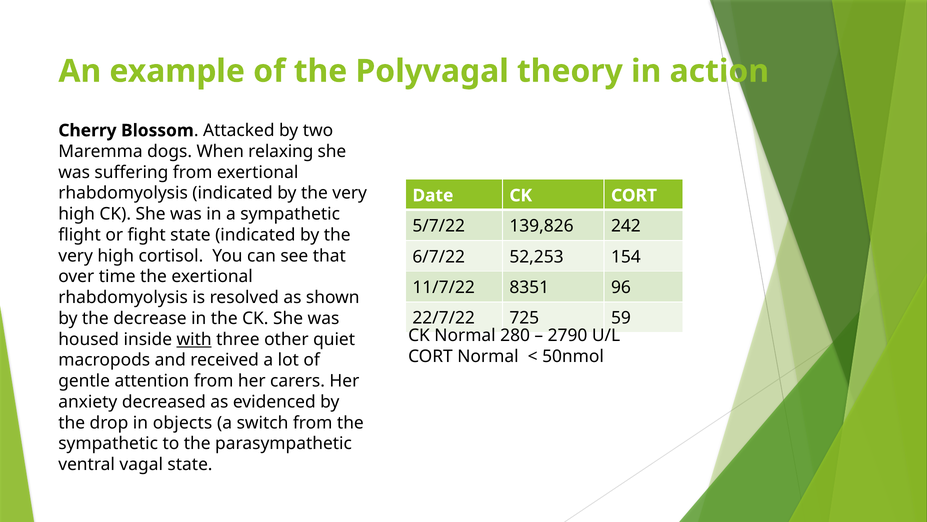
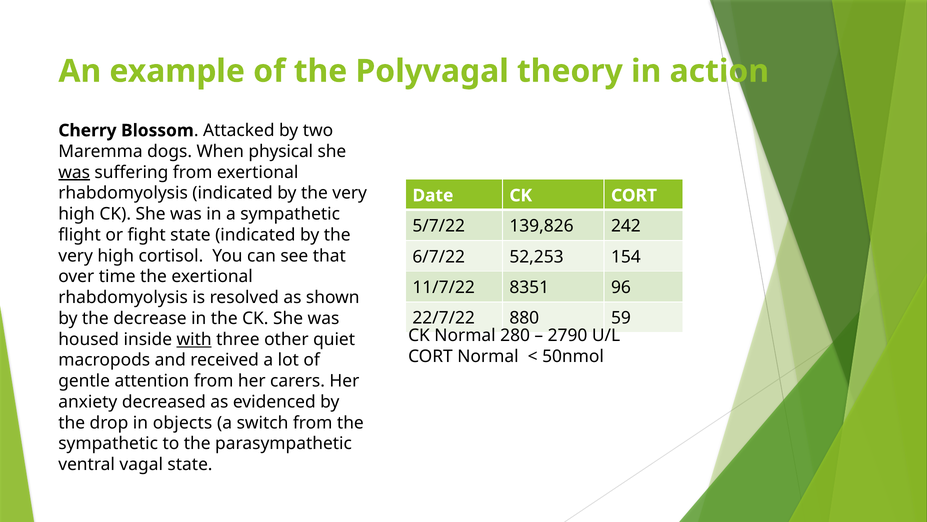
relaxing: relaxing -> physical (281, 151)
was underline: none -> present (74, 172)
725: 725 -> 880 (524, 318)
